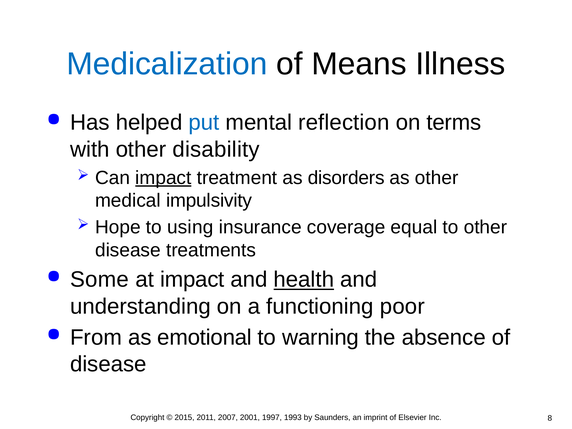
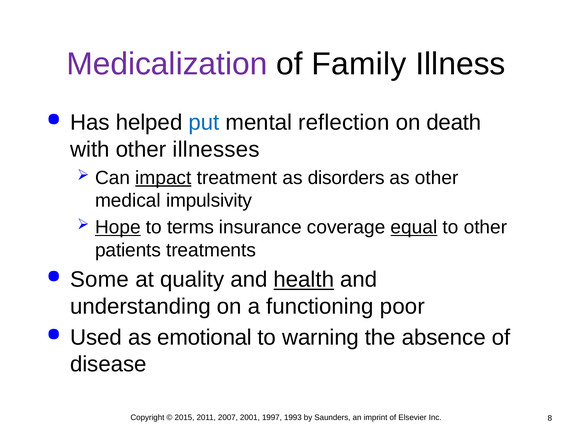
Medicalization colour: blue -> purple (167, 64)
Means: Means -> Family (359, 64)
terms: terms -> death (454, 123)
disability: disability -> illnesses (216, 149)
Hope underline: none -> present (118, 227)
using: using -> terms (190, 227)
equal underline: none -> present (414, 227)
disease: disease -> patients (128, 250)
at impact: impact -> quality (192, 280)
From: From -> Used (96, 338)
